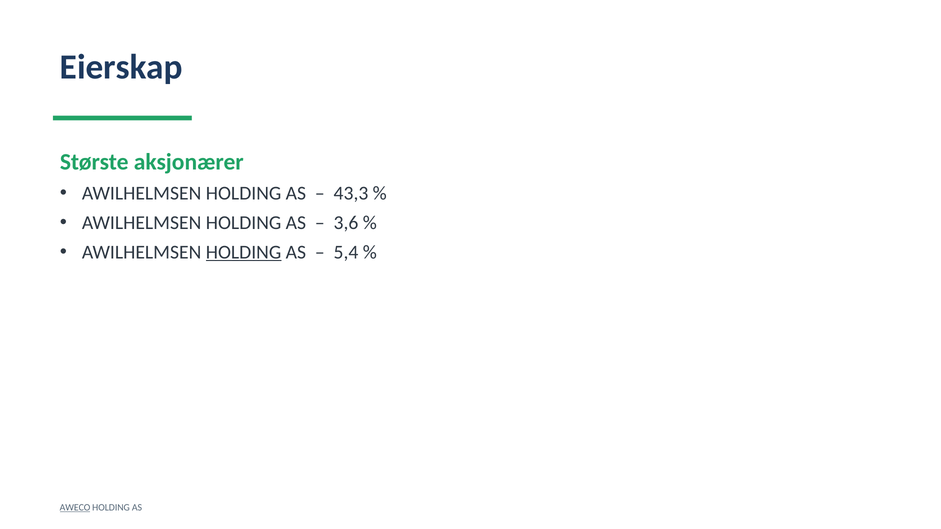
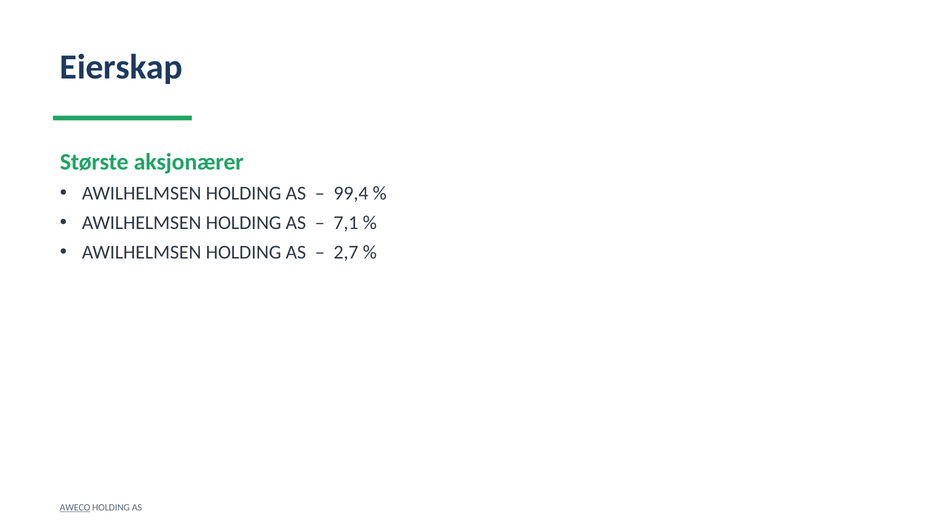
43,3: 43,3 -> 99,4 (351, 193)
3,6: 3,6 -> 7,1 (346, 223)
HOLDING underline: present -> none (244, 252)
5,4: 5,4 -> 2,7 (346, 252)
